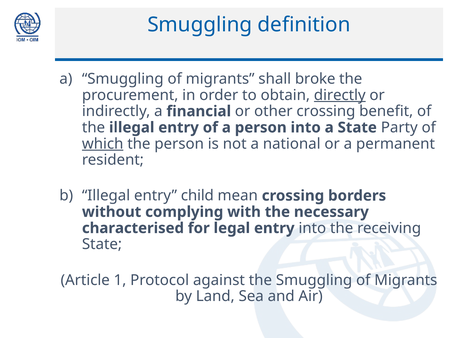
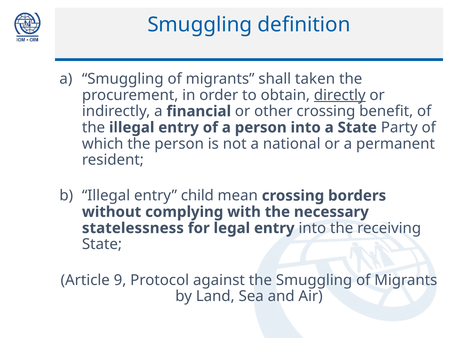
broke: broke -> taken (315, 79)
which underline: present -> none (103, 144)
characterised: characterised -> statelessness (133, 228)
1: 1 -> 9 (120, 280)
